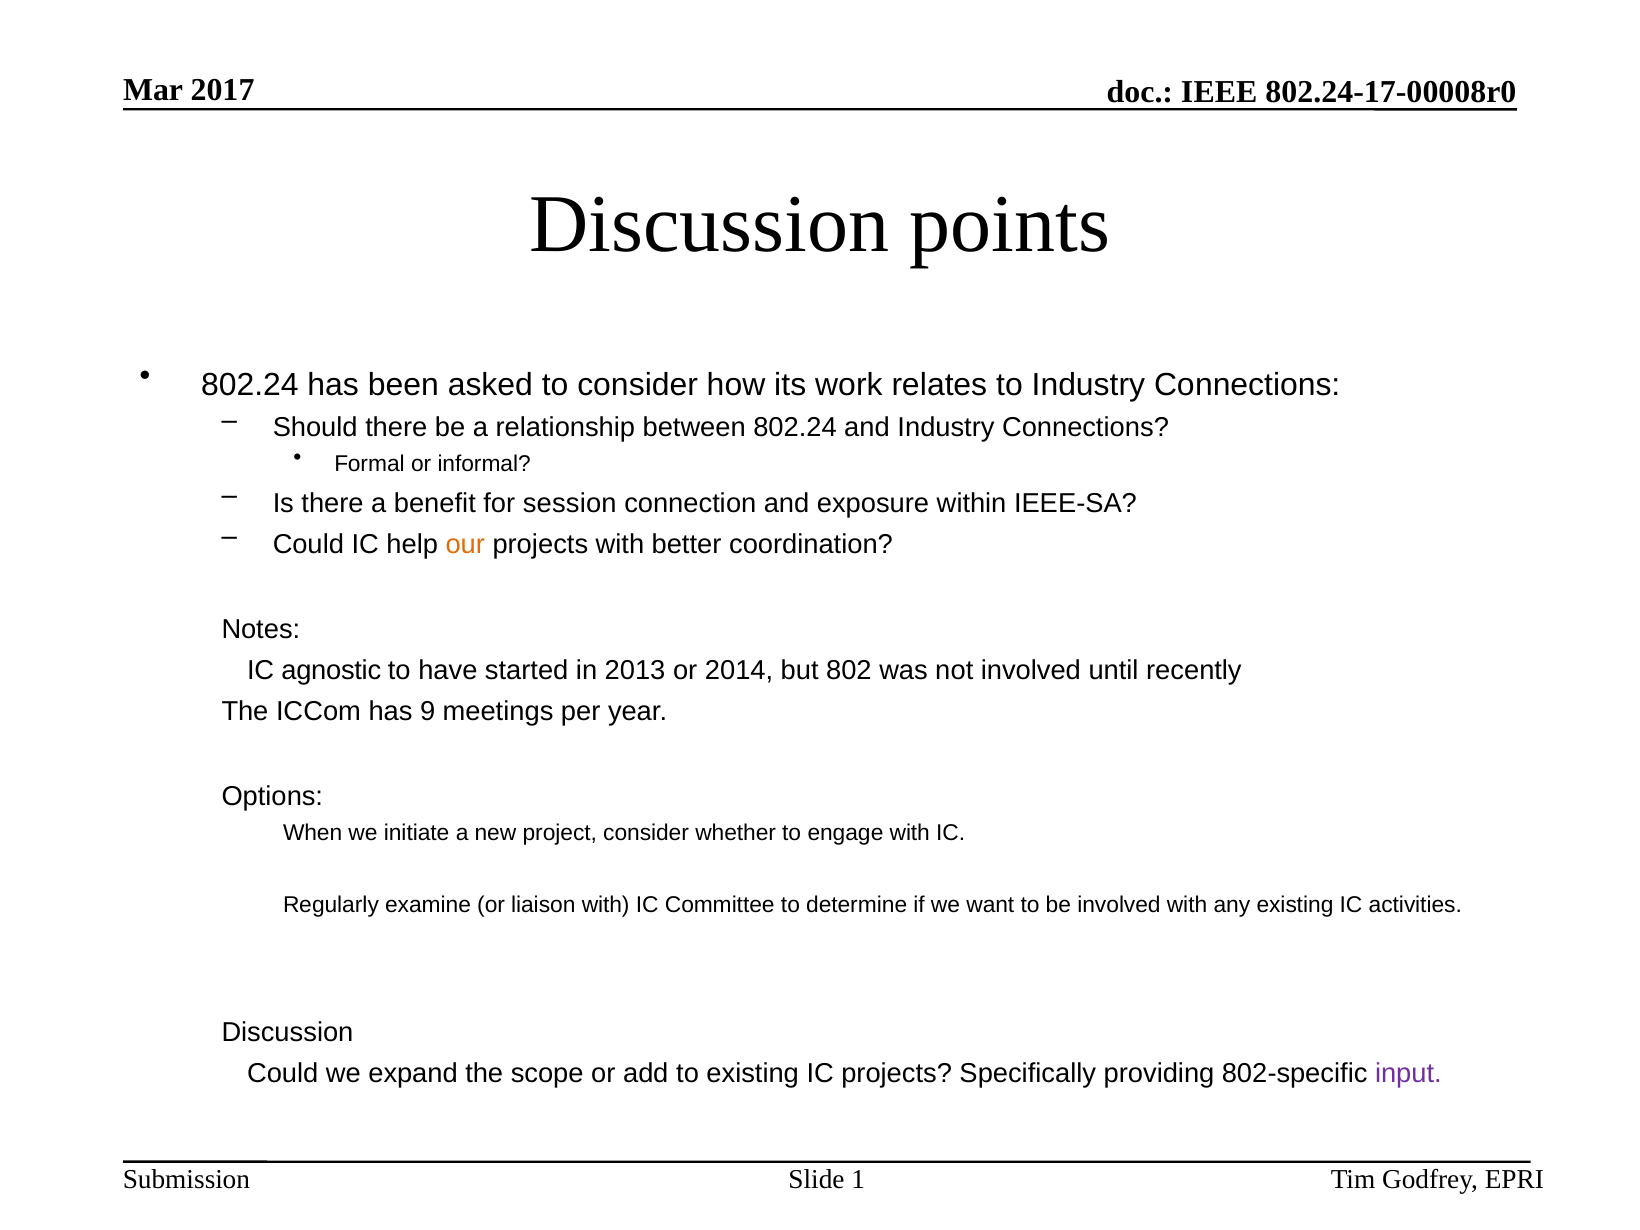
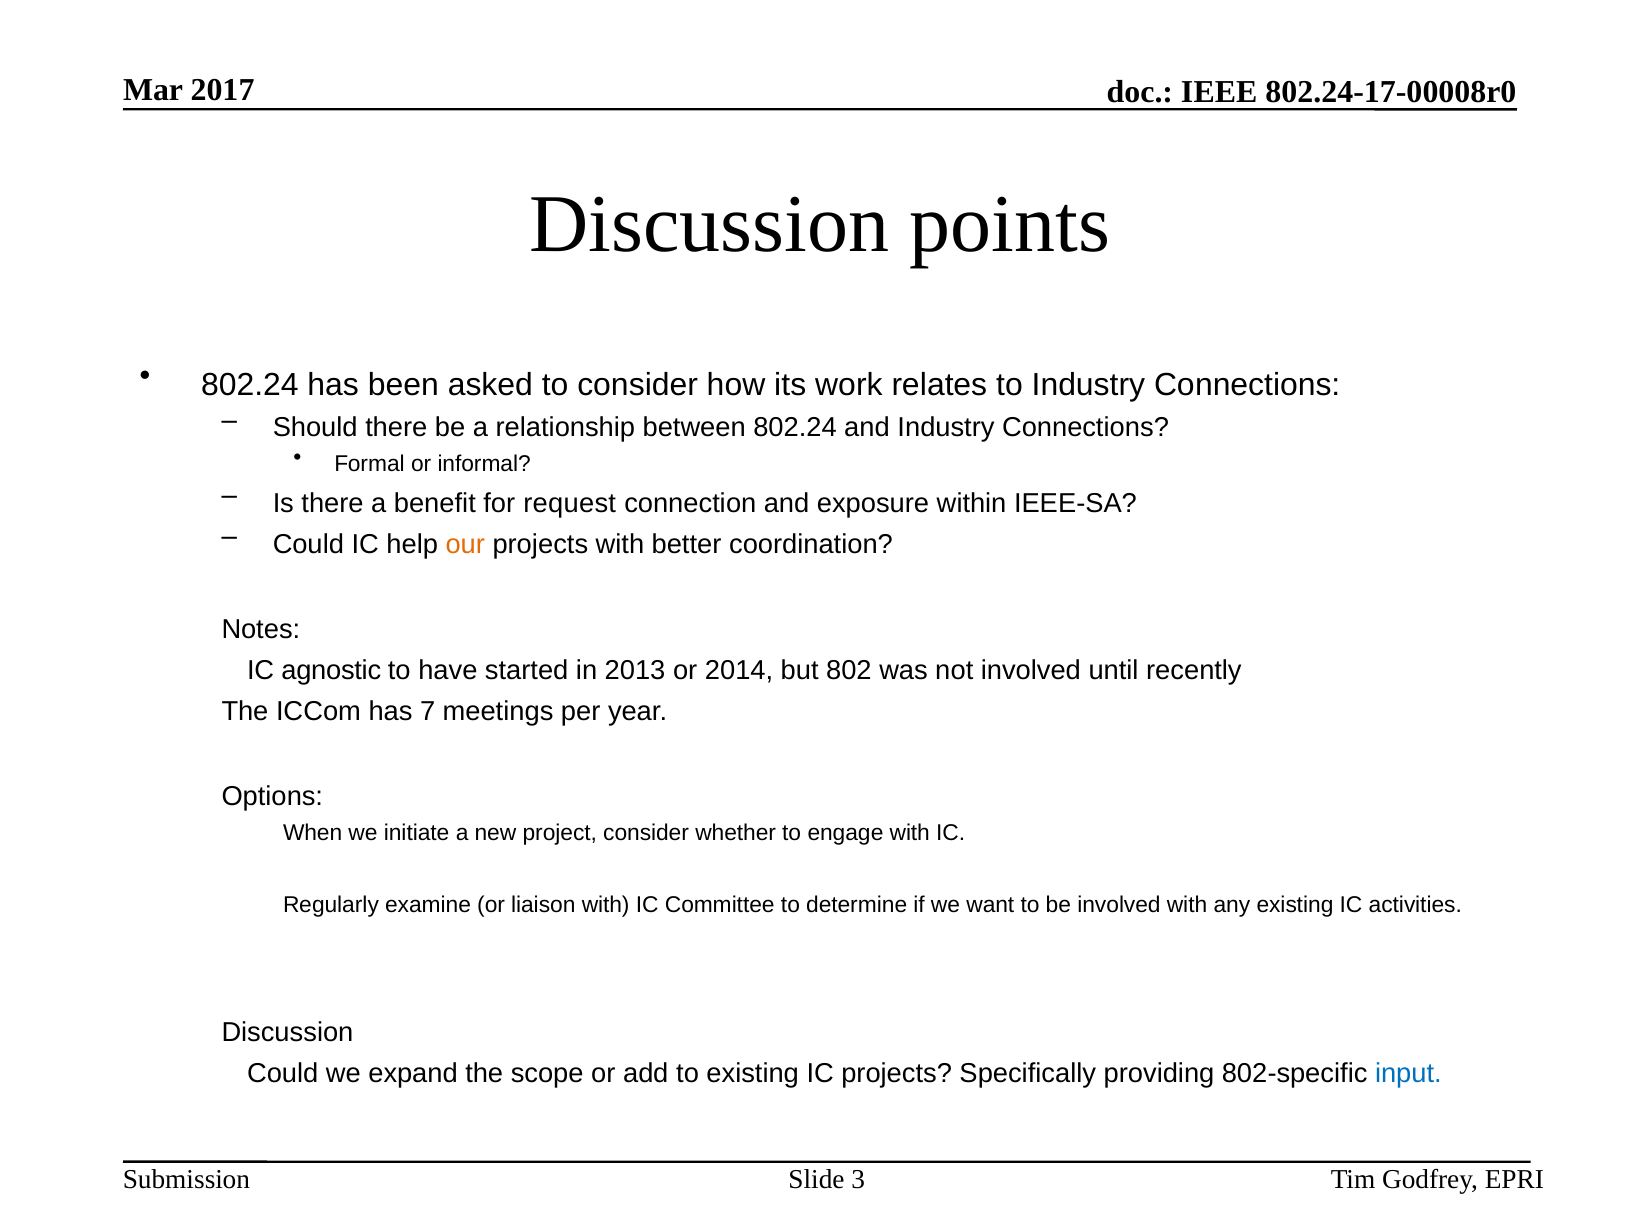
session: session -> request (570, 503)
9: 9 -> 7 (428, 712)
input colour: purple -> blue (1408, 1074)
1: 1 -> 3 (858, 1180)
